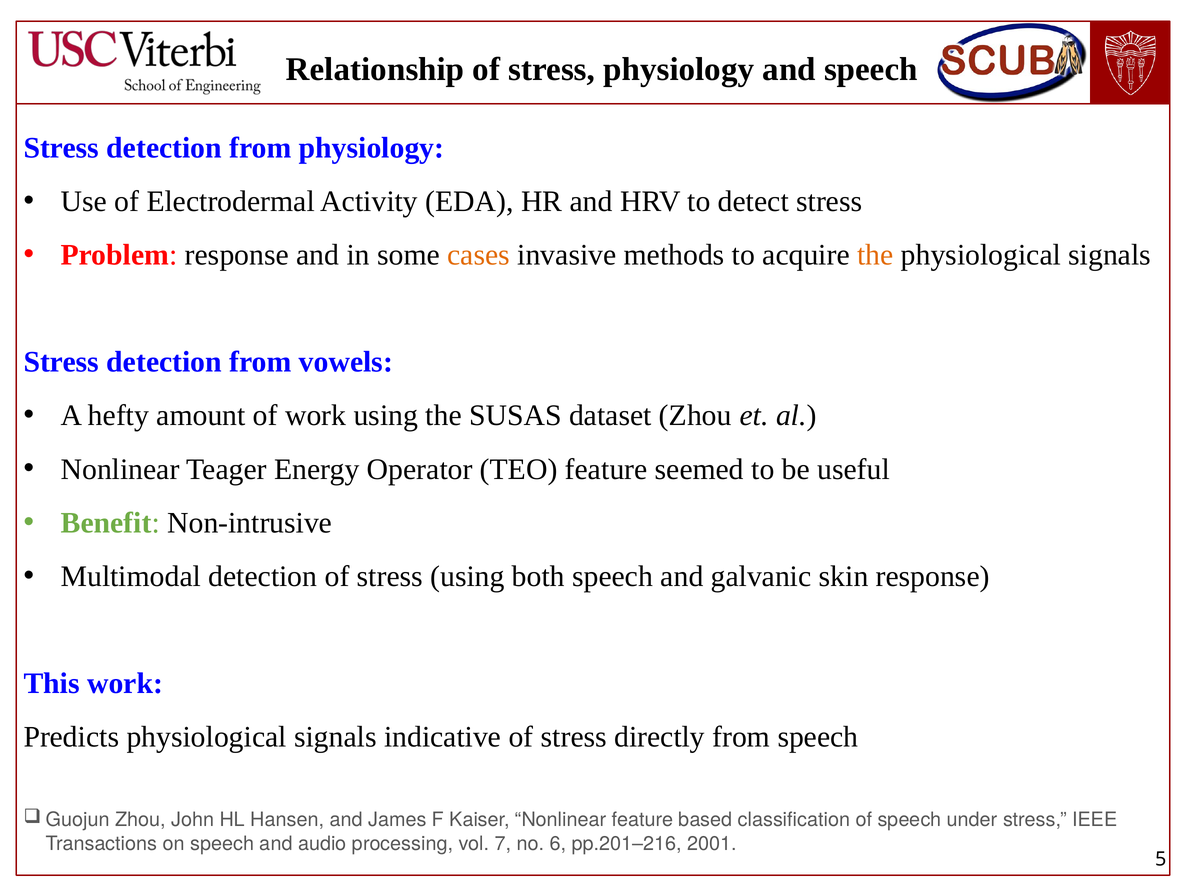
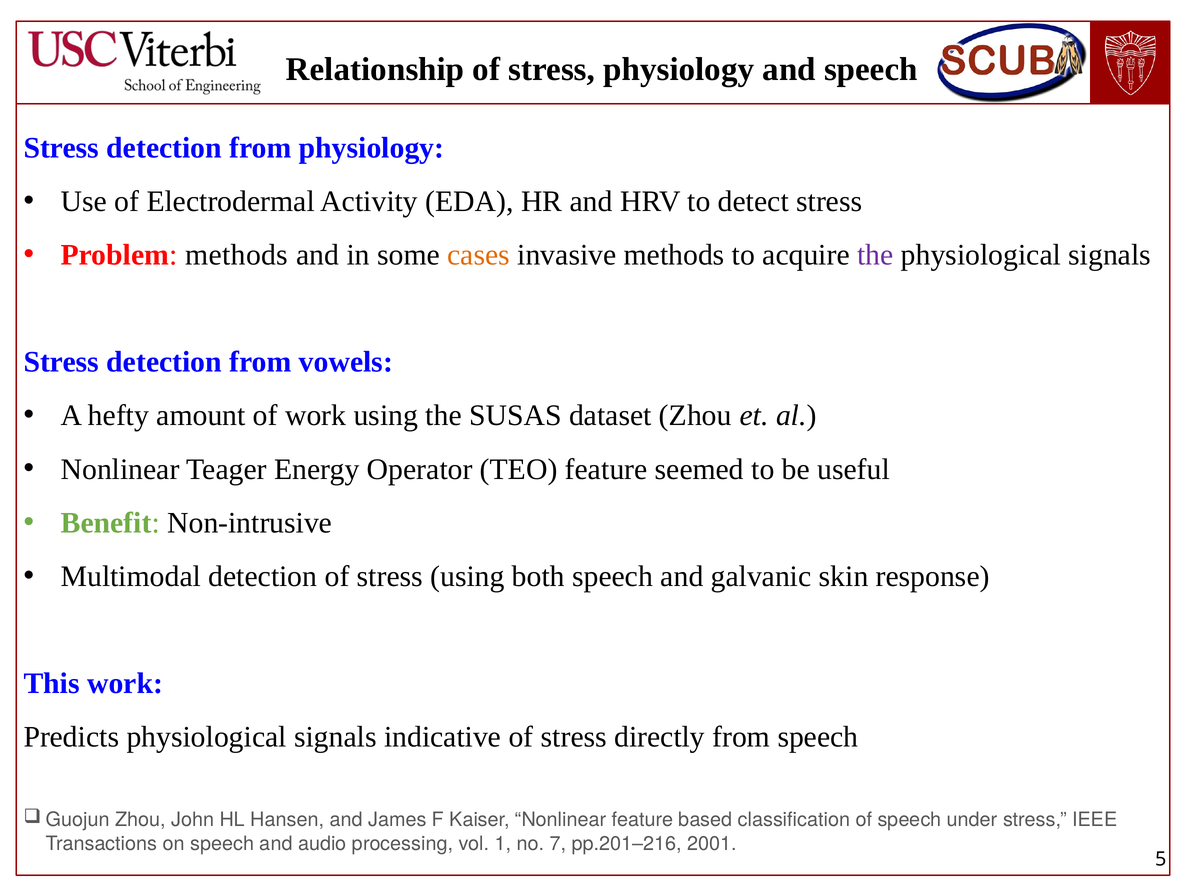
Problem response: response -> methods (237, 255)
the colour: orange -> purple (875, 255)
7: 7 -> 1 (503, 843)
6: 6 -> 7 (558, 843)
